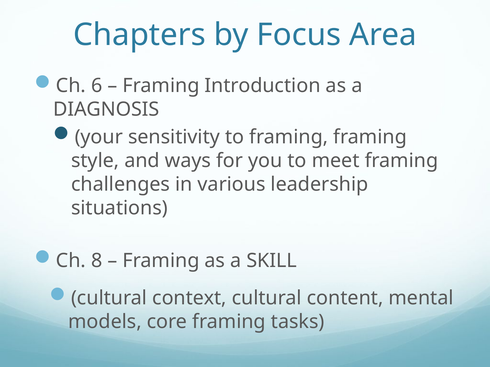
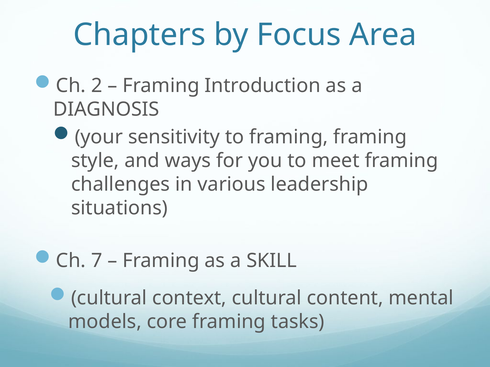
6: 6 -> 2 (97, 86)
8: 8 -> 7 (97, 261)
